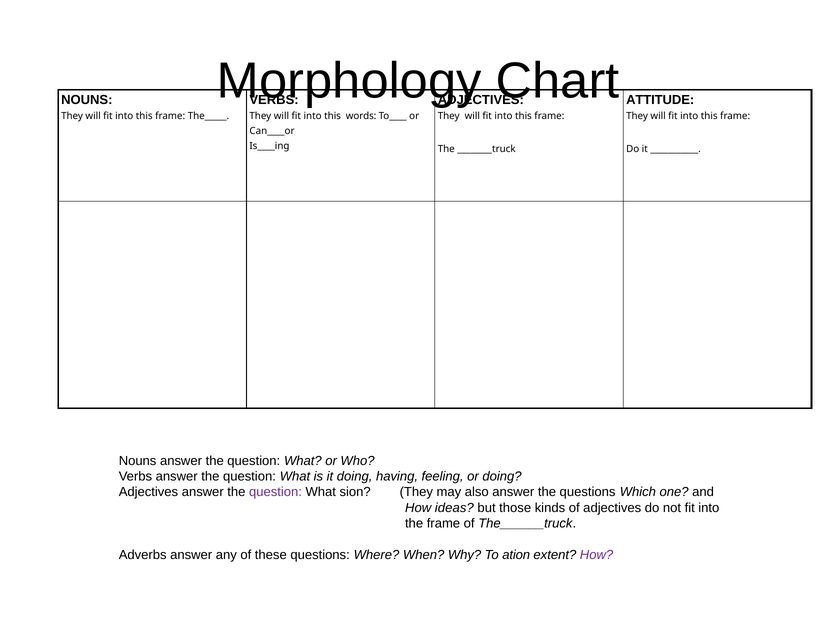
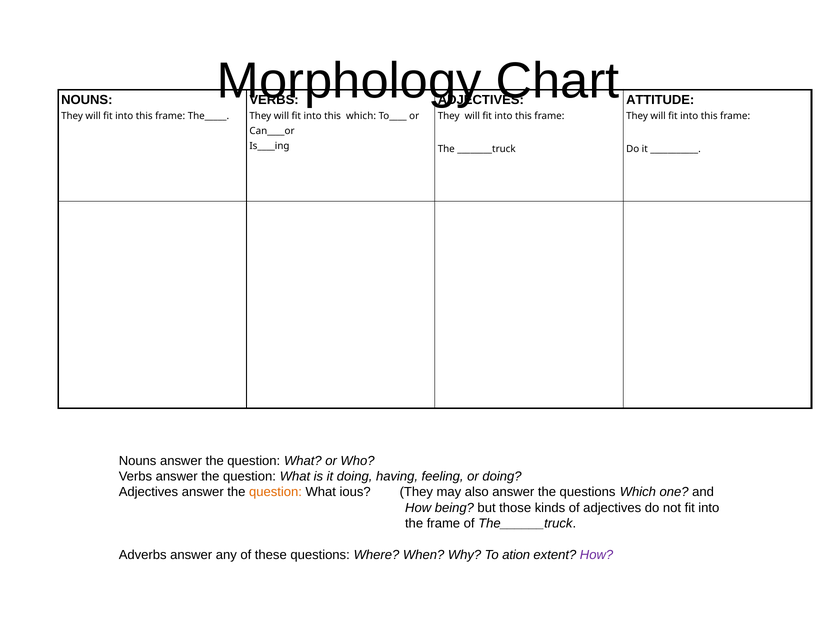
this words: words -> which (361, 116)
question colour: purple -> orange (276, 492)
sion: sion -> ious (355, 492)
ideas: ideas -> being (454, 508)
